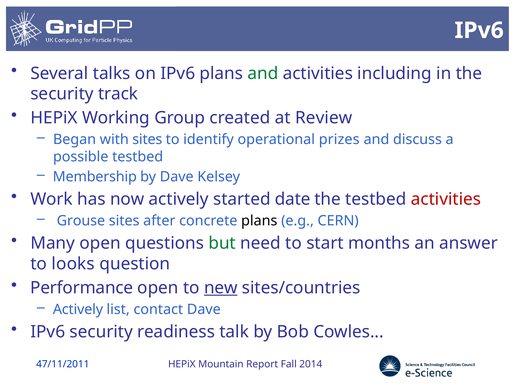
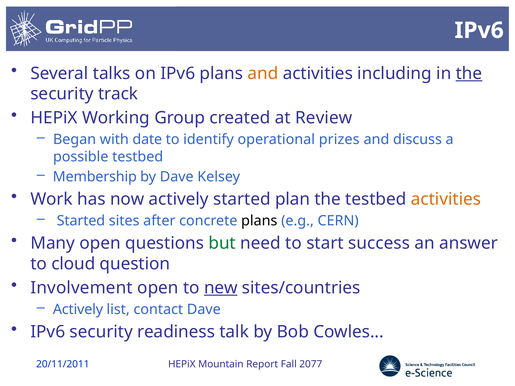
and colour: green -> orange (263, 73)
the underline: none -> present (469, 73)
with sites: sites -> date (147, 140)
date: date -> plan (293, 199)
activities colour: red -> orange (446, 199)
Grouse: Grouse -> Started (81, 221)
months: months -> success (379, 243)
looks: looks -> cloud (73, 264)
Performance: Performance -> Involvement (82, 288)
47/11/2011: 47/11/2011 -> 20/11/2011 (63, 365)
2014: 2014 -> 2077 (311, 365)
